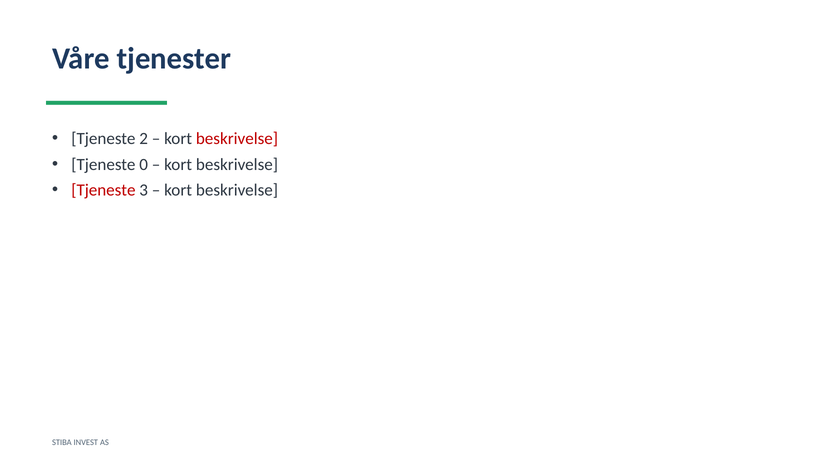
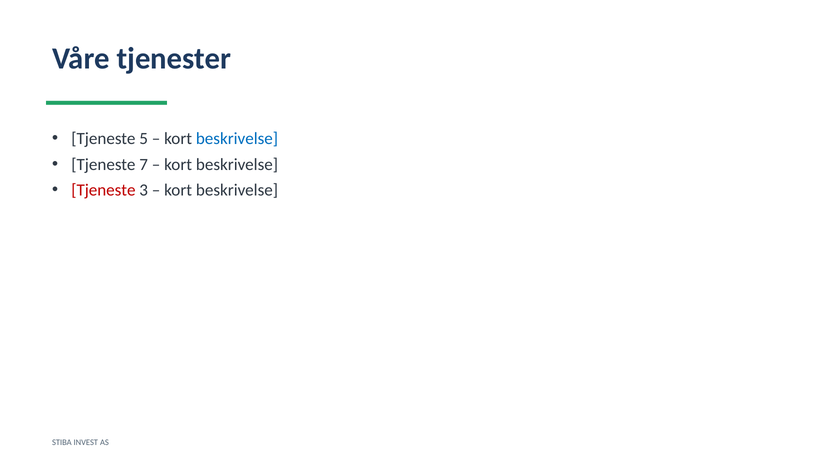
2: 2 -> 5 (144, 139)
beskrivelse colour: red -> blue (237, 139)
0: 0 -> 7 (144, 164)
